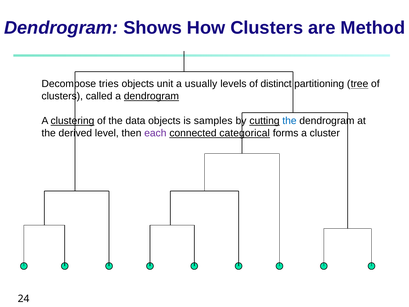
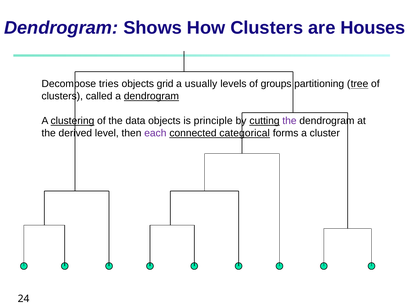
Method: Method -> Houses (373, 28)
unit: unit -> grid (165, 84)
distinct: distinct -> groups (276, 84)
samples: samples -> principle (213, 121)
the colour: blue -> purple (289, 121)
